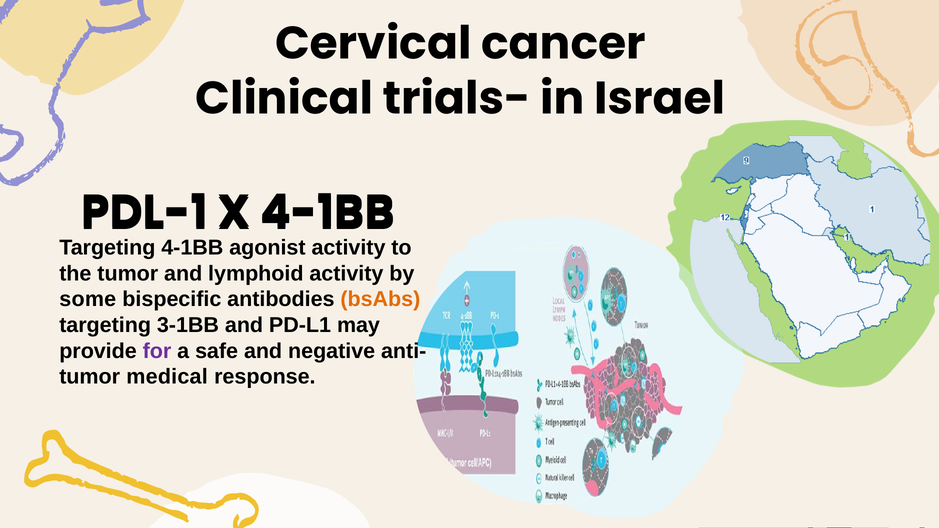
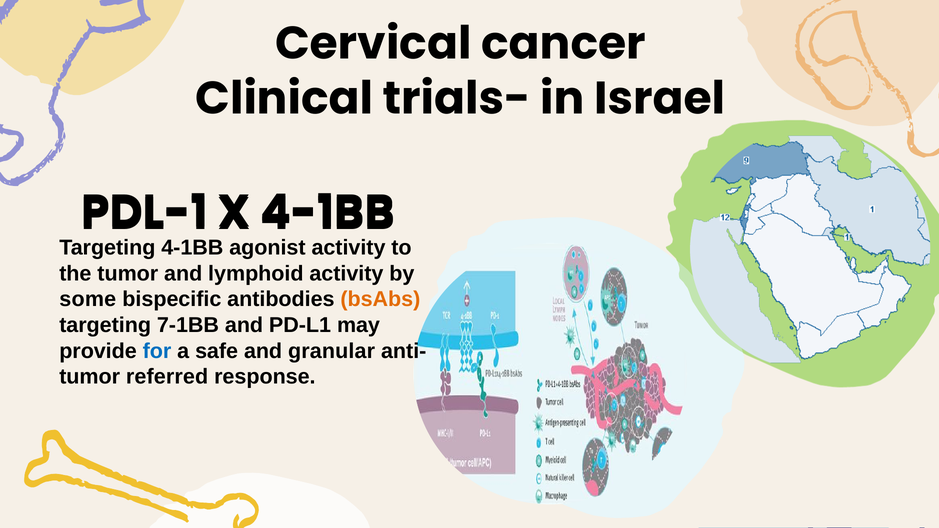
3-1BB: 3-1BB -> 7-1BB (188, 325)
for colour: purple -> blue (157, 351)
negative: negative -> granular (332, 351)
medical: medical -> referred (167, 377)
